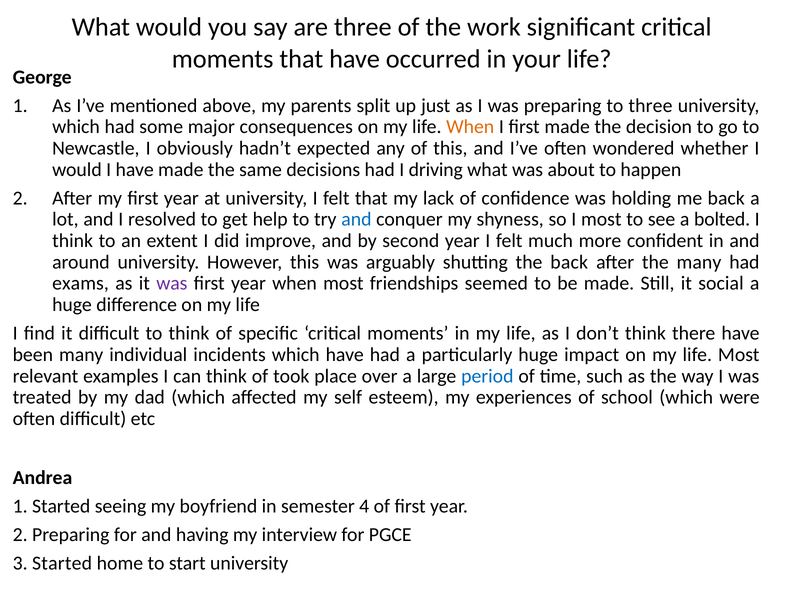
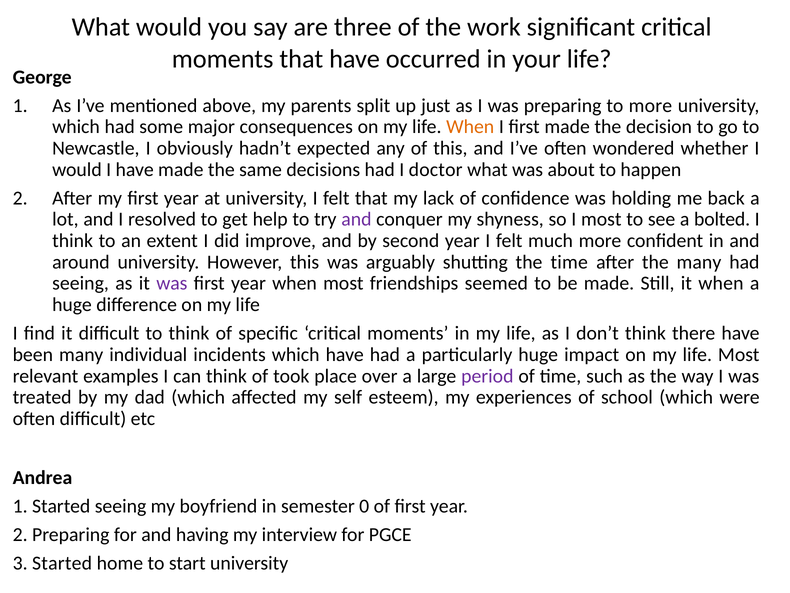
to three: three -> more (650, 105)
driving: driving -> doctor (436, 169)
and colour: blue -> purple (356, 219)
the back: back -> time (569, 262)
exams: exams -> seeing (81, 283)
it social: social -> when (721, 283)
period colour: blue -> purple (487, 376)
4: 4 -> 0 (364, 506)
